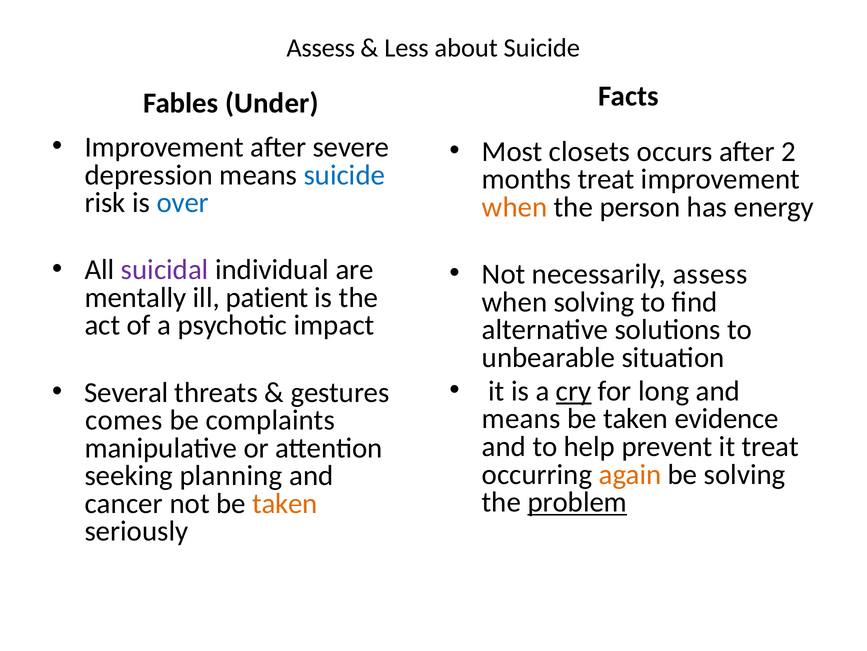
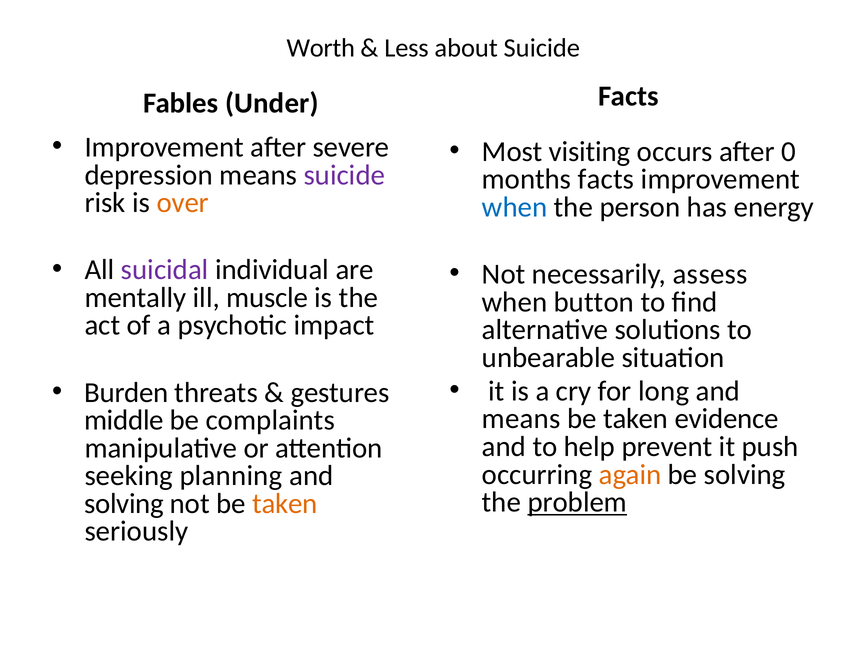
Assess: Assess -> Worth (321, 48)
closets: closets -> visiting (590, 151)
2: 2 -> 0 (789, 151)
suicide colour: blue -> purple (344, 175)
months treat: treat -> facts (606, 179)
over colour: blue -> orange (183, 203)
when colour: orange -> blue (515, 207)
patient: patient -> muscle (267, 297)
when solving: solving -> button (594, 302)
cry underline: present -> none (574, 391)
Several: Several -> Burden (126, 392)
comes: comes -> middle (124, 420)
it treat: treat -> push (770, 446)
cancer: cancer -> solving (124, 503)
